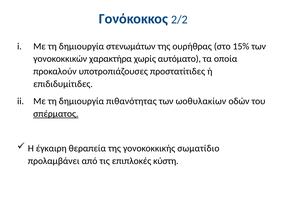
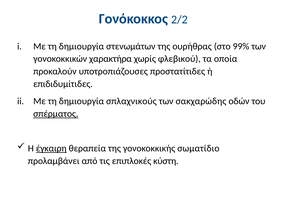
15%: 15% -> 99% (241, 46)
αυτόματο: αυτόματο -> φλεβικού (179, 59)
πιθανότητας: πιθανότητας -> σπλαχνικούς (131, 101)
ωοθυλακίων: ωοθυλακίων -> σακχαρώδης (201, 101)
έγκαιρη underline: none -> present (51, 149)
